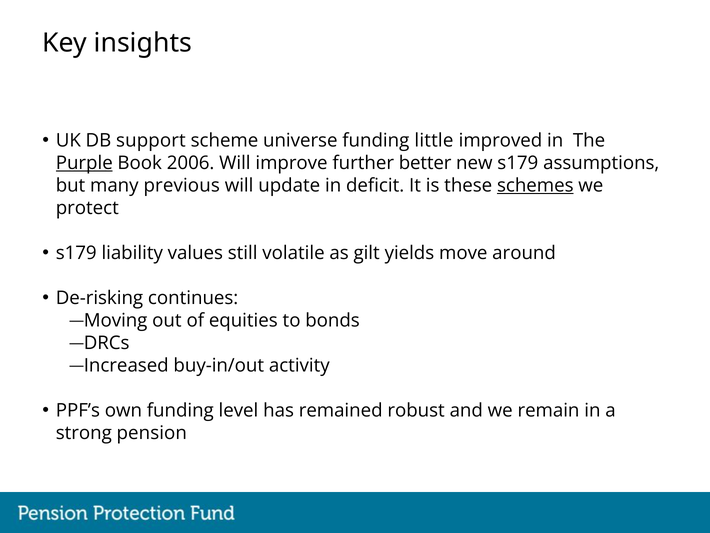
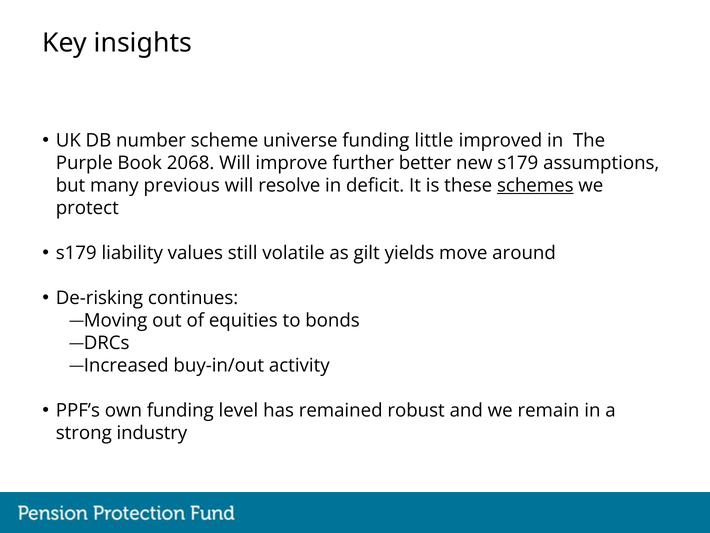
support: support -> number (151, 140)
Purple underline: present -> none (84, 163)
2006: 2006 -> 2068 (191, 163)
update: update -> resolve (289, 185)
pension: pension -> industry (152, 433)
